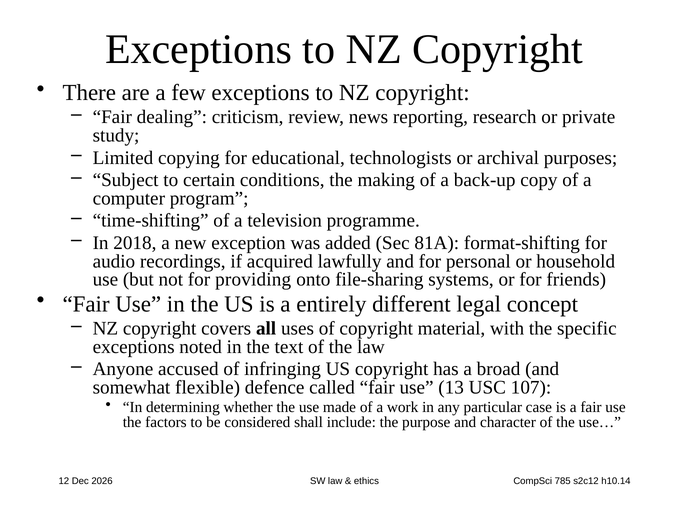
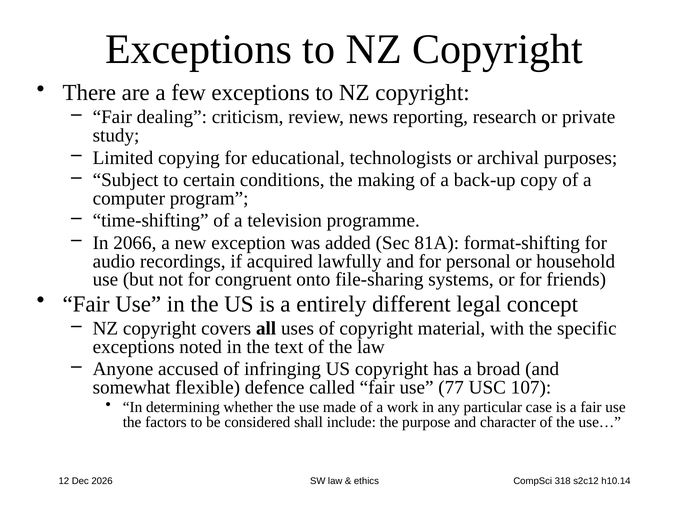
2018: 2018 -> 2066 (135, 243)
providing: providing -> congruent (253, 279)
13: 13 -> 77 (451, 387)
785: 785 -> 318 (563, 481)
